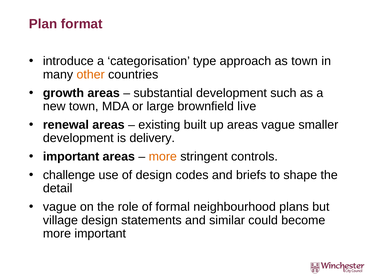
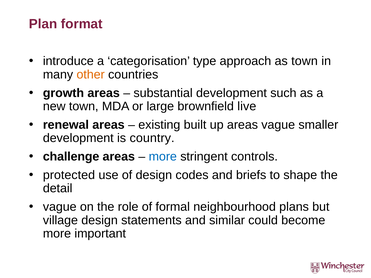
delivery: delivery -> country (152, 138)
important: important -> challenge (71, 157)
more colour: orange -> blue (163, 157)
challenge: challenge -> protected (69, 175)
